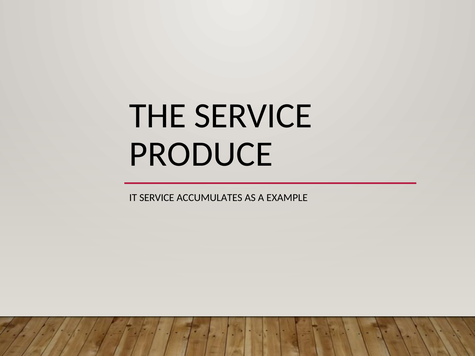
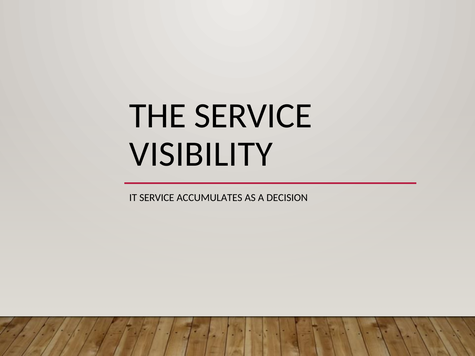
PRODUCE: PRODUCE -> VISIBILITY (201, 154)
EXAMPLE: EXAMPLE -> DECISION (287, 198)
